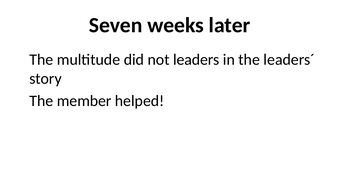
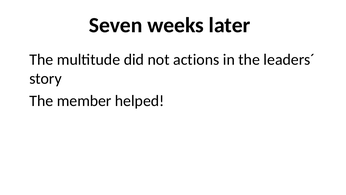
leaders: leaders -> actions (196, 59)
